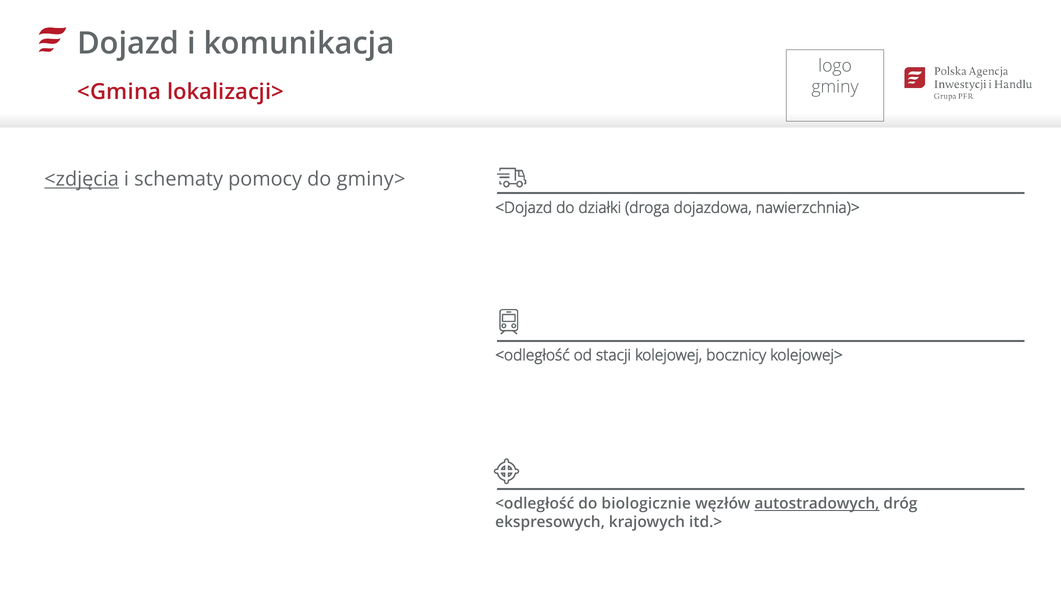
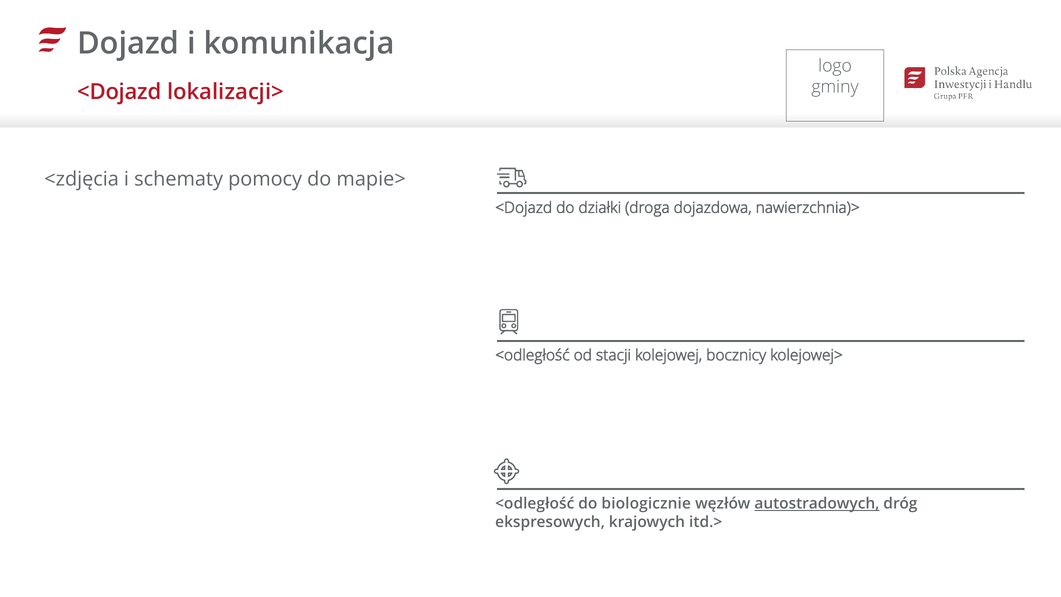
<Gmina: <Gmina -> <Dojazd (119, 92)
<zdjęcia underline: present -> none (82, 179)
gminy>: gminy> -> mapie> (371, 179)
